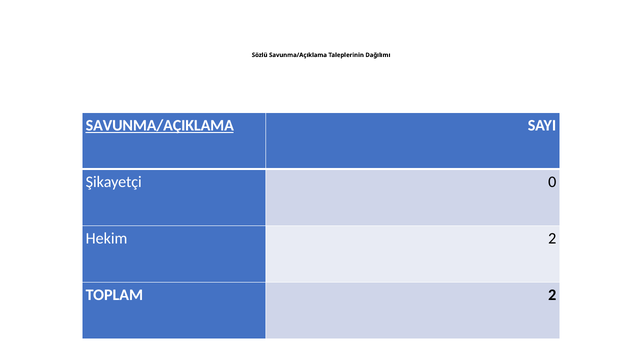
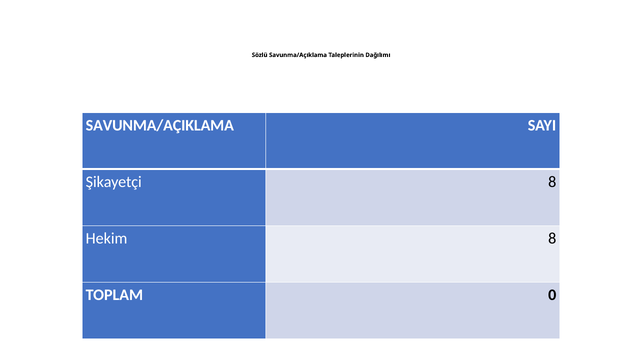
SAVUNMA/AÇIKLAMA underline: present -> none (160, 125)
Şikayetçi 0: 0 -> 8 (552, 182)
Hekim 2: 2 -> 8 (552, 239)
TOPLAM 2: 2 -> 0 (552, 295)
